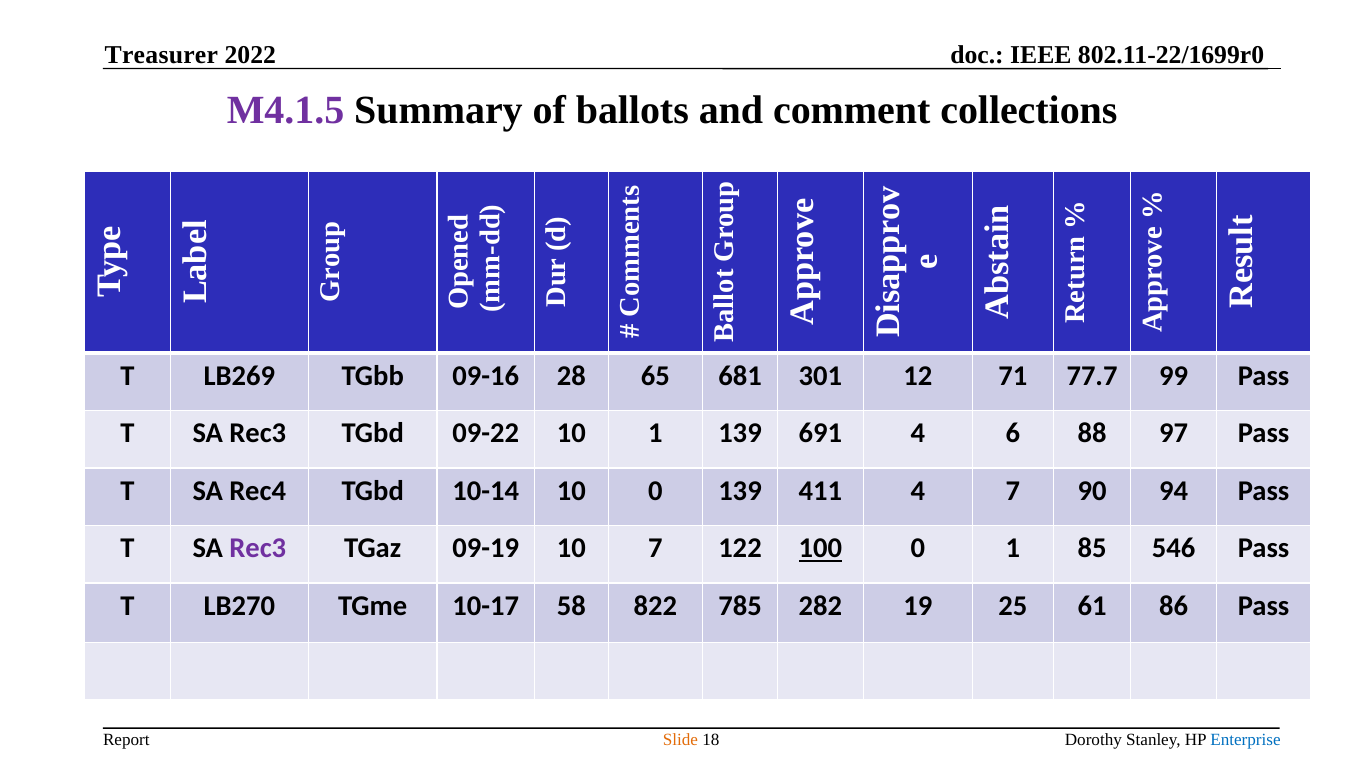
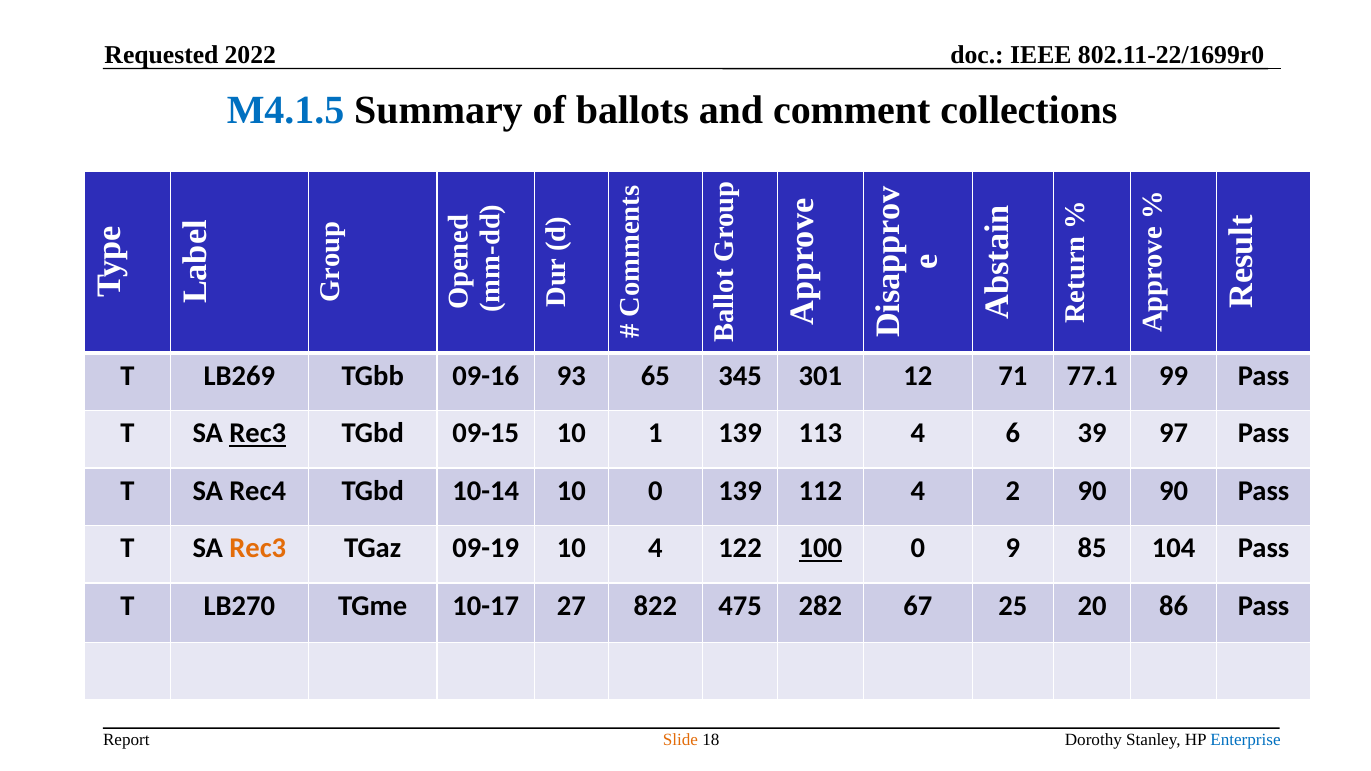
Treasurer: Treasurer -> Requested (161, 55)
M4.1.5 colour: purple -> blue (286, 110)
28: 28 -> 93 (571, 376)
681: 681 -> 345 (740, 376)
77.7: 77.7 -> 77.1 (1092, 376)
Rec3 underline: none -> present (258, 433)
09-22: 09-22 -> 09-15 (486, 433)
691: 691 -> 113 (820, 433)
88: 88 -> 39 (1092, 433)
411: 411 -> 112 (820, 491)
4 7: 7 -> 2 (1013, 491)
90 94: 94 -> 90 (1174, 491)
Rec3 colour: purple -> orange (258, 549)
10 7: 7 -> 4 (655, 549)
0 1: 1 -> 9 (1013, 549)
546: 546 -> 104 (1174, 549)
58: 58 -> 27 (571, 606)
785: 785 -> 475 (740, 606)
19: 19 -> 67 (918, 606)
61: 61 -> 20 (1092, 606)
